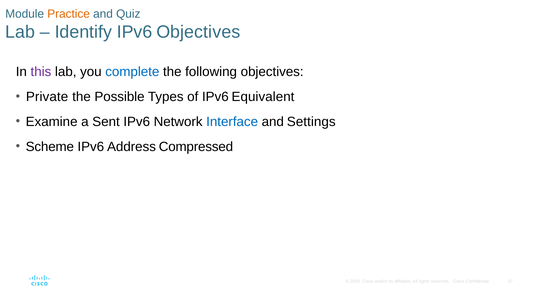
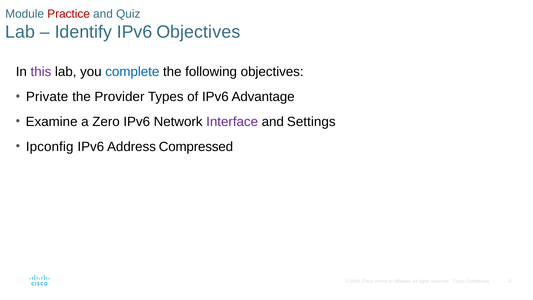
Practice colour: orange -> red (69, 14)
Possible: Possible -> Provider (119, 97)
Equivalent: Equivalent -> Advantage (263, 97)
Sent: Sent -> Zero (106, 122)
Interface colour: blue -> purple (232, 122)
Scheme: Scheme -> Ipconfig (50, 147)
